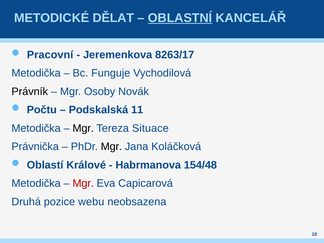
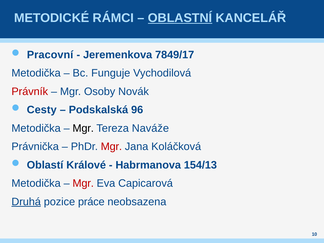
DĚLAT: DĚLAT -> RÁMCI (113, 18)
8263/17: 8263/17 -> 7849/17 (175, 55)
Právník colour: black -> red (30, 91)
Počtu: Počtu -> Cesty (42, 110)
11: 11 -> 96 (137, 110)
Situace: Situace -> Naváže (150, 128)
Mgr colour: black -> red (111, 147)
154/48: 154/48 -> 154/13 (200, 165)
Druhá underline: none -> present (26, 202)
webu: webu -> práce (91, 202)
